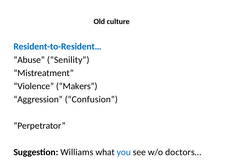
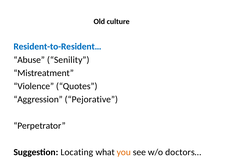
Makers: Makers -> Quotes (77, 87)
Confusion: Confusion -> Pejorative (91, 100)
Williams: Williams -> Locating (77, 153)
you colour: blue -> orange (124, 153)
